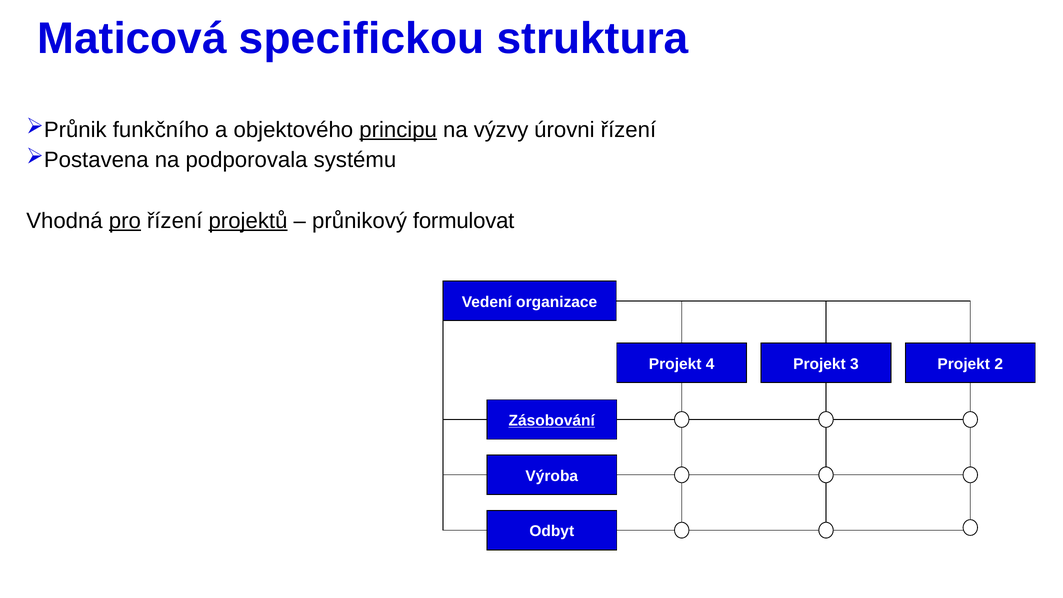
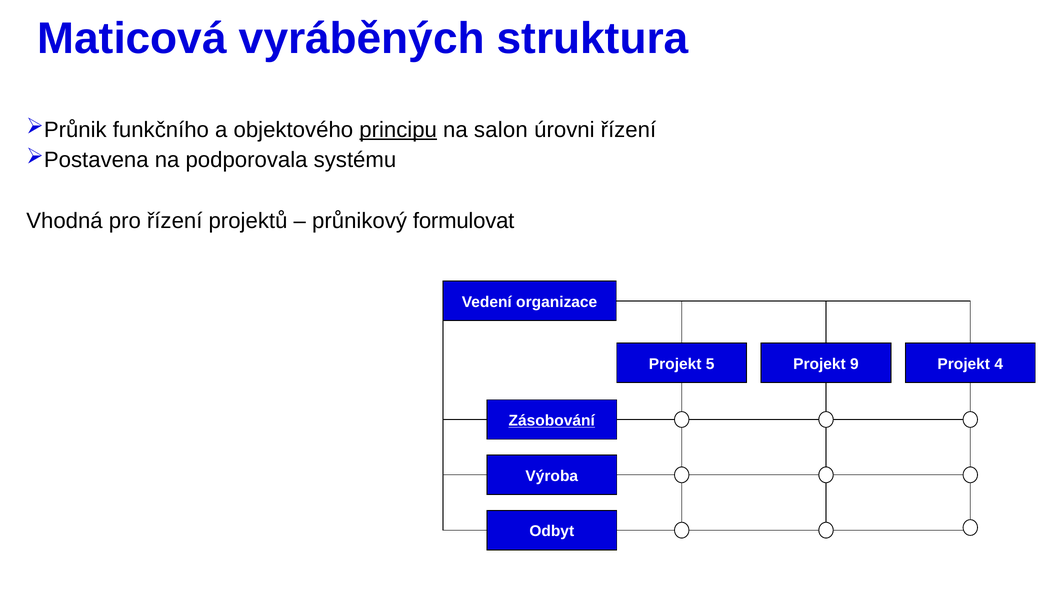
specifickou: specifickou -> vyráběných (362, 39)
výzvy: výzvy -> salon (501, 130)
pro underline: present -> none (125, 221)
projektů underline: present -> none (248, 221)
4: 4 -> 5 (710, 364)
3: 3 -> 9 (854, 364)
2: 2 -> 4 (999, 364)
